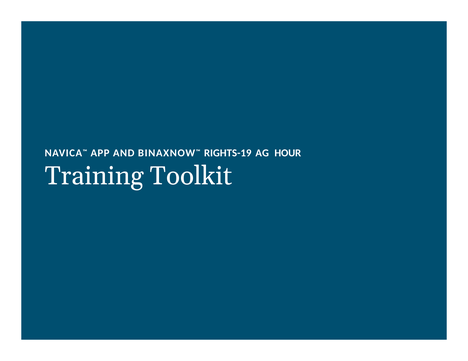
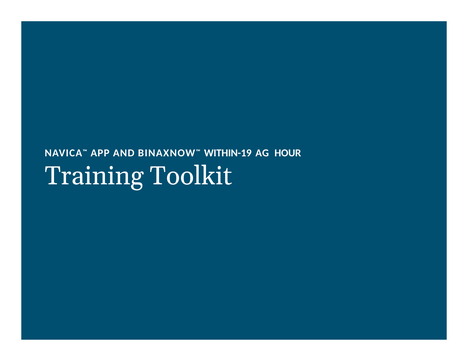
RIGHTS-19: RIGHTS-19 -> WITHIN-19 (228, 153)
